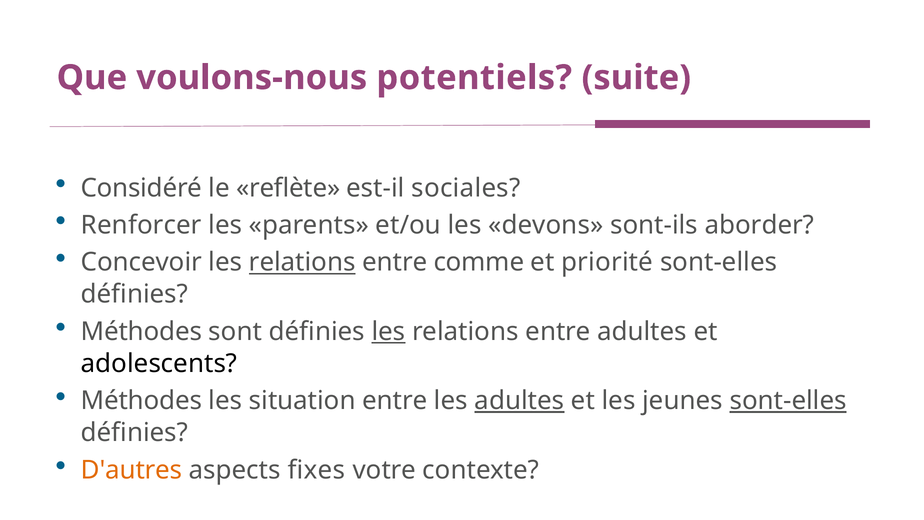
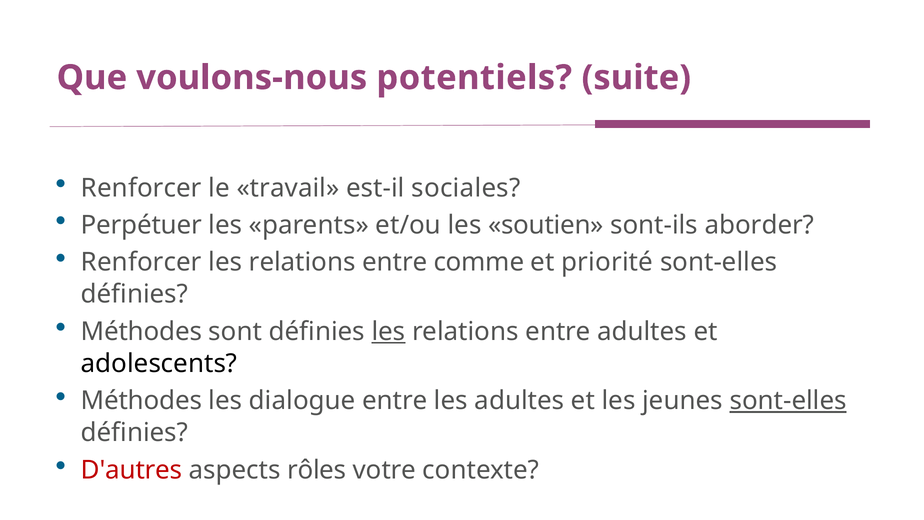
Considéré: Considéré -> Renforcer (141, 188)
reflète: reflète -> travail (288, 188)
Renforcer: Renforcer -> Perpétuer (141, 225)
devons: devons -> soutien (546, 225)
Concevoir: Concevoir -> Renforcer (141, 262)
relations underline: present -> none (302, 262)
situation: situation -> dialogue (302, 401)
adultes underline: present -> none (519, 401)
D'autres colour: orange -> red (132, 470)
fixes: fixes -> rôles (317, 470)
